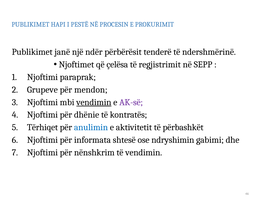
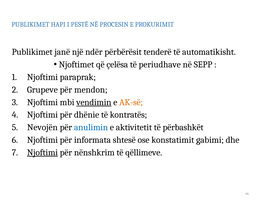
ndershmërinë: ndershmërinë -> automatikisht (209, 52)
regjistrimit: regjistrimit -> periudhave (160, 64)
AK-së colour: purple -> orange (131, 102)
Tërhiqet: Tërhiqet -> Nevojën (42, 127)
ndryshimin: ndryshimin -> konstatimit (173, 140)
Njoftimi underline: none -> present (42, 152)
të vendimin: vendimin -> qëllimeve (144, 152)
